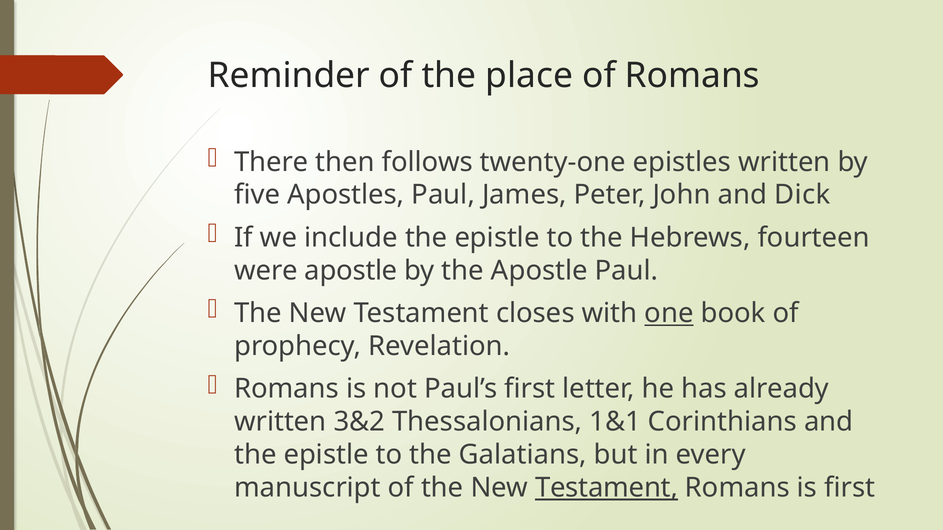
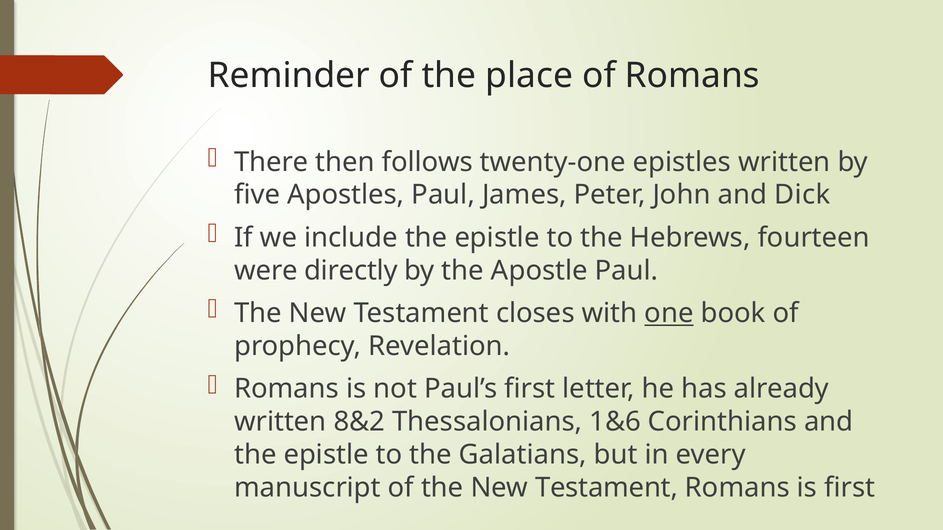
were apostle: apostle -> directly (351, 271)
3&2: 3&2 -> 8&2 (359, 422)
1&1: 1&1 -> 1&6 (615, 422)
Testament underline: present -> none (606, 488)
